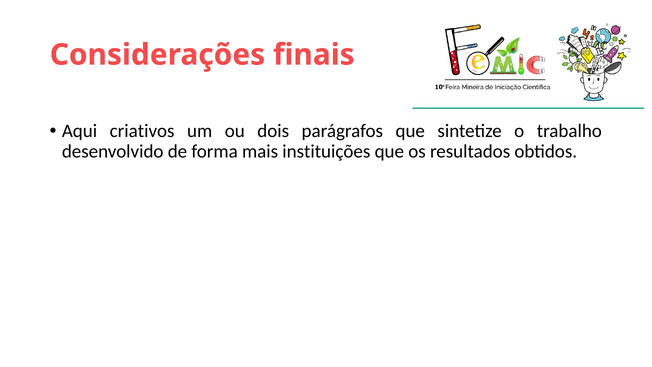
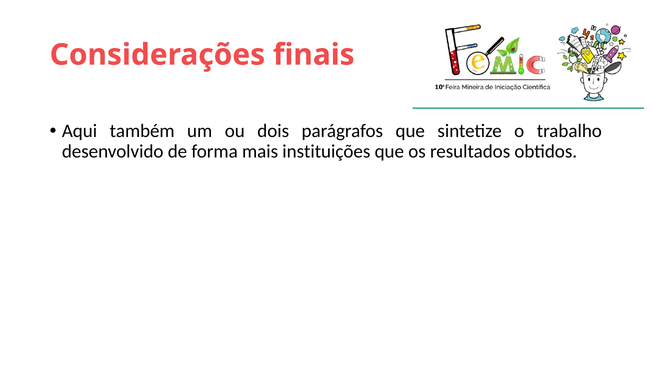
criativos: criativos -> também (142, 131)
